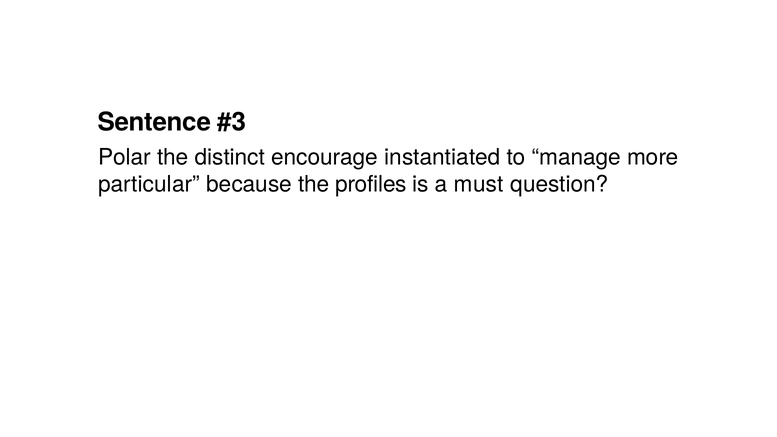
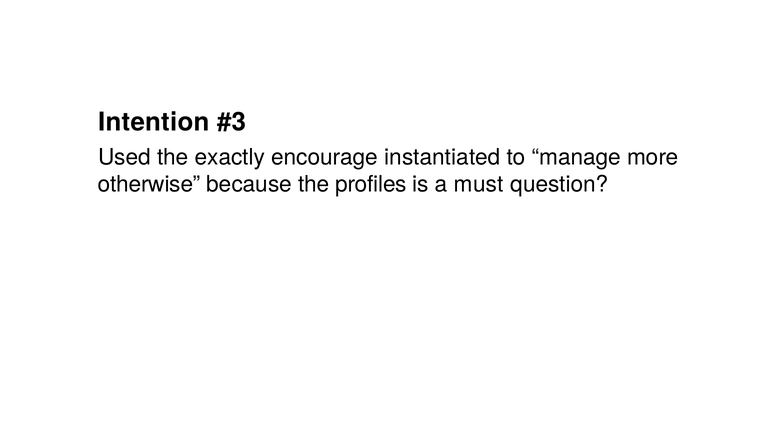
Sentence: Sentence -> Intention (154, 122)
Polar: Polar -> Used (124, 157)
distinct: distinct -> exactly (230, 157)
particular: particular -> otherwise (149, 184)
